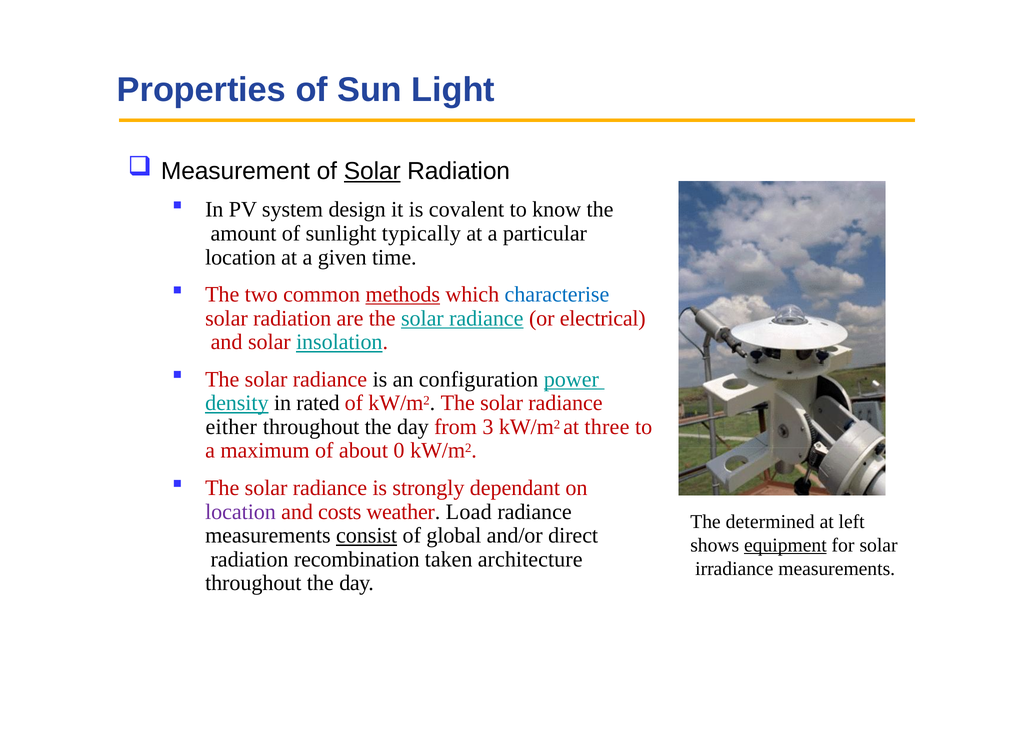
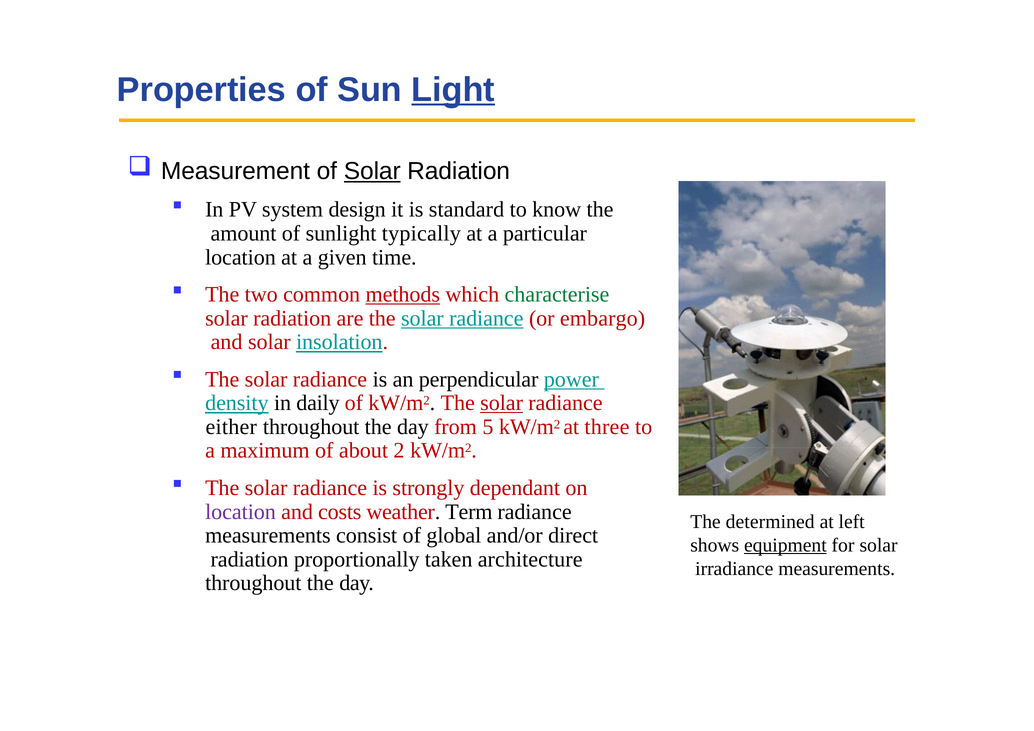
Light underline: none -> present (453, 90)
covalent: covalent -> standard (467, 210)
characterise colour: blue -> green (557, 295)
electrical: electrical -> embargo (603, 318)
configuration: configuration -> perpendicular (479, 379)
rated: rated -> daily (318, 403)
solar underline: none -> present (502, 403)
3: 3 -> 5 (488, 427)
0: 0 -> 2 (399, 451)
Load: Load -> Term (469, 512)
consist underline: present -> none (367, 536)
recombination: recombination -> proportionally (357, 560)
